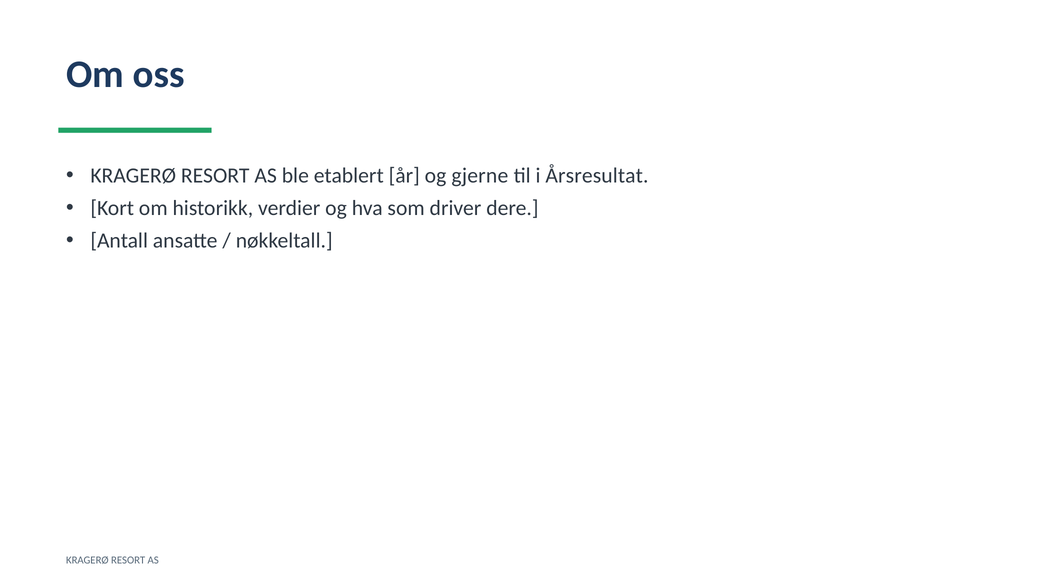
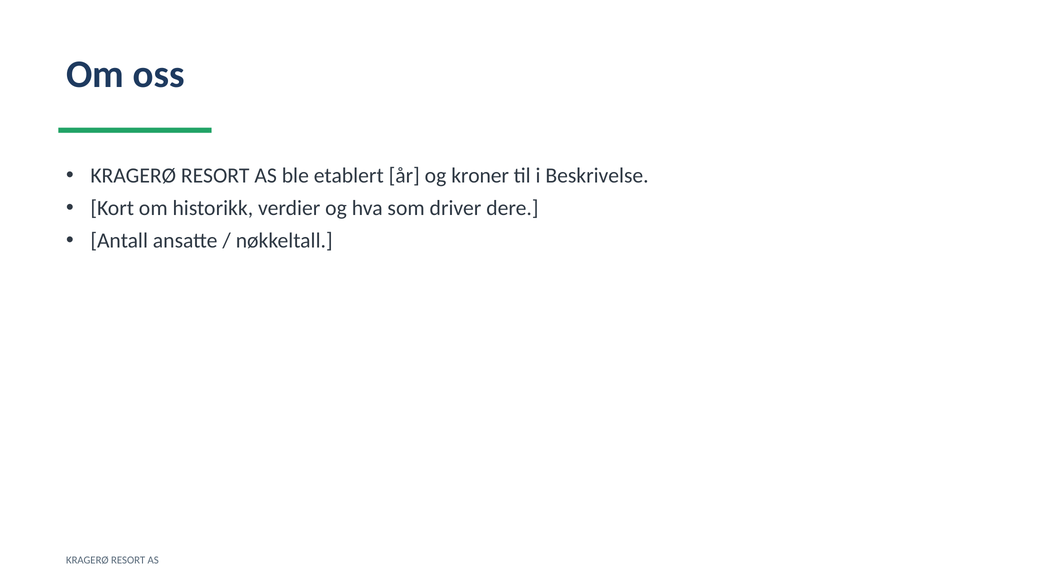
gjerne: gjerne -> kroner (480, 176)
Årsresultat: Årsresultat -> Beskrivelse (597, 176)
